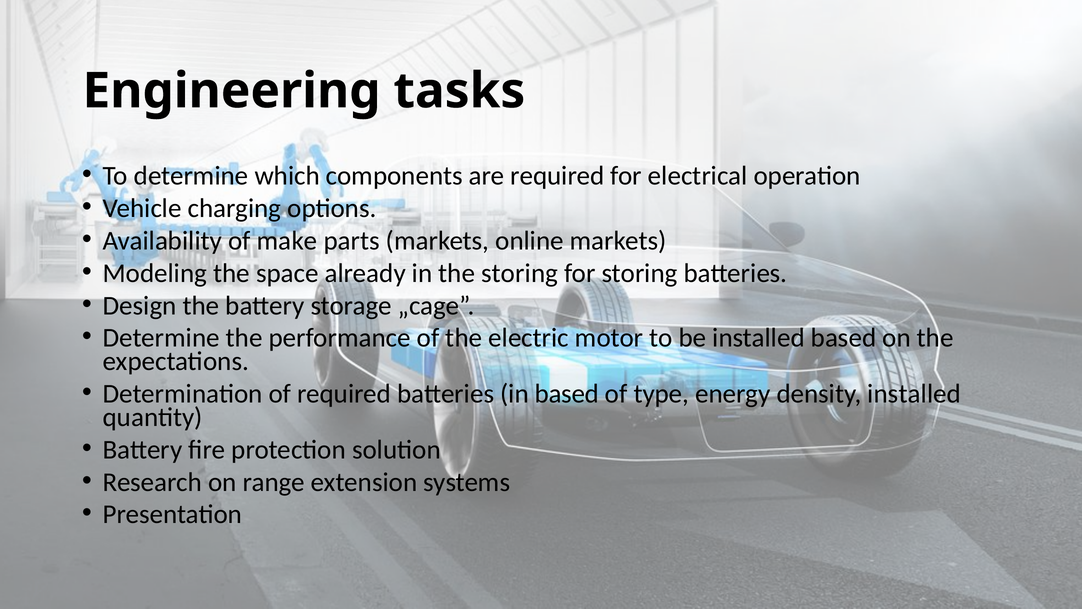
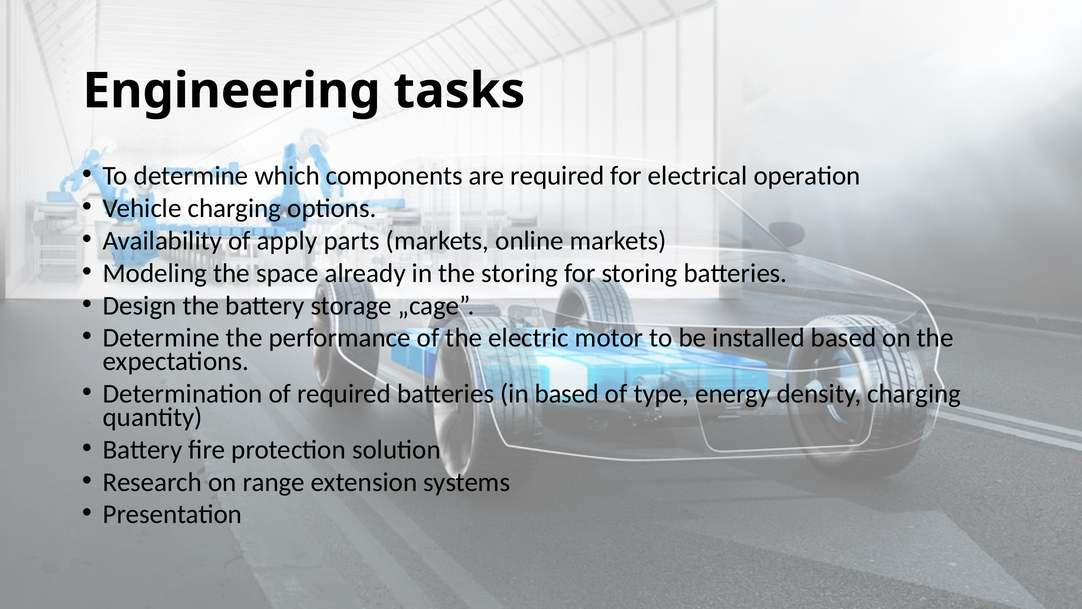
make: make -> apply (287, 241)
density installed: installed -> charging (914, 394)
